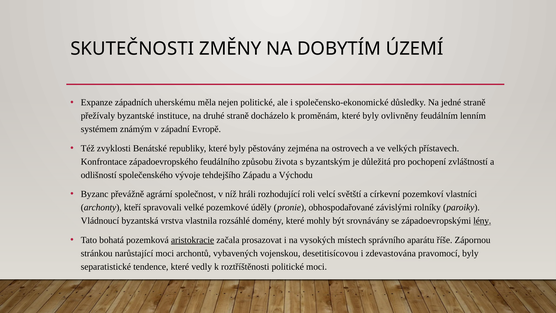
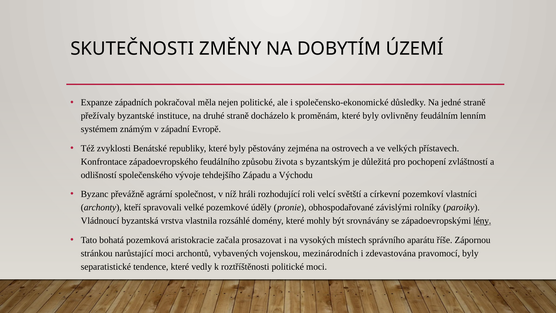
uherskému: uherskému -> pokračoval (175, 102)
aristokracie underline: present -> none (193, 240)
desetitisícovou: desetitisícovou -> mezinárodních (330, 253)
